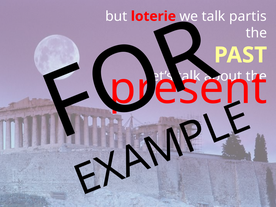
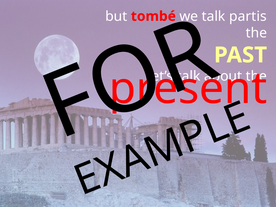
loterie: loterie -> tombé (153, 16)
